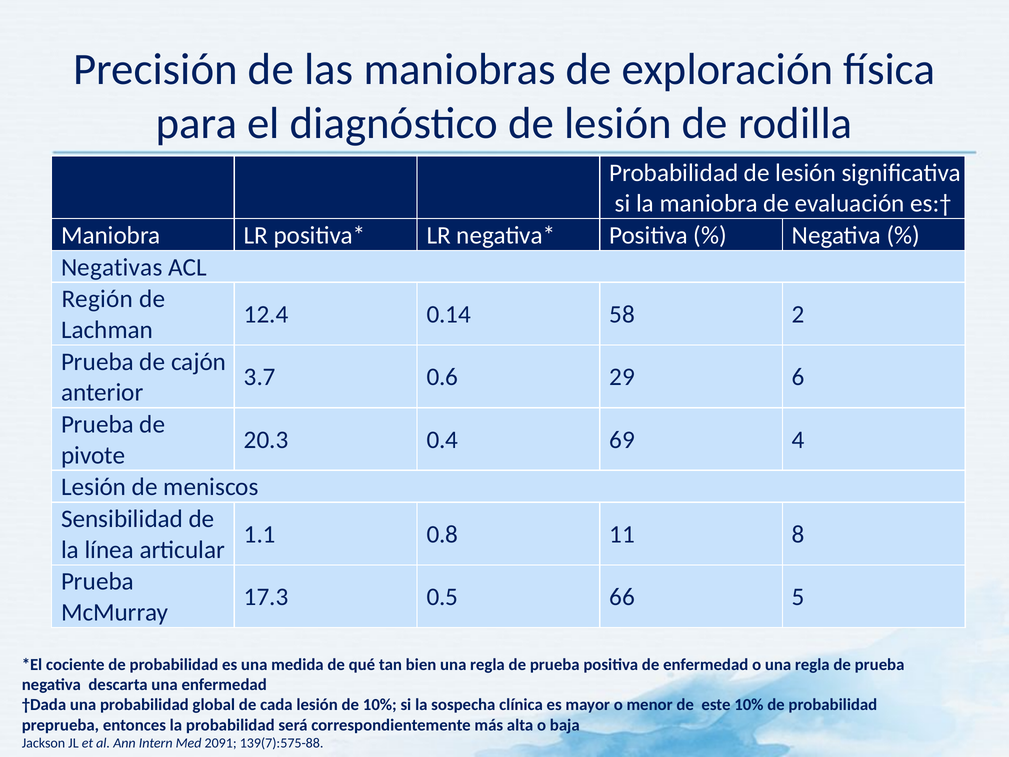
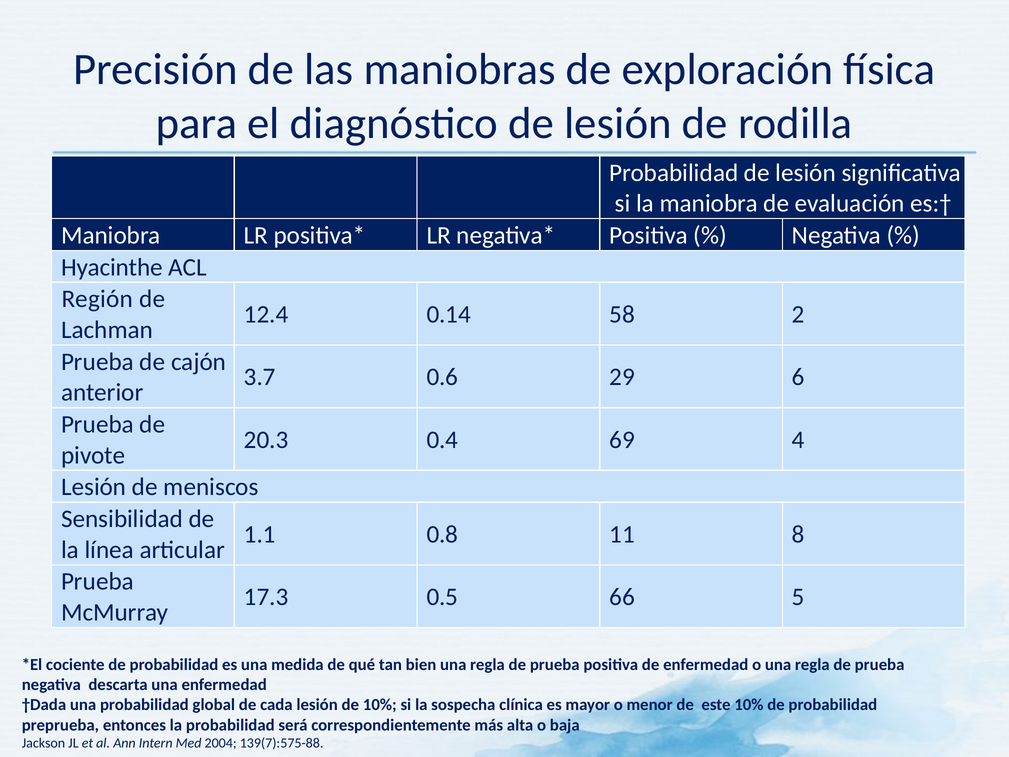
Negativas: Negativas -> Hyacinthe (112, 267)
2091: 2091 -> 2004 (221, 743)
